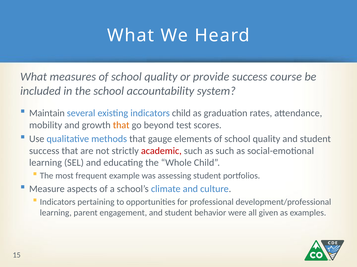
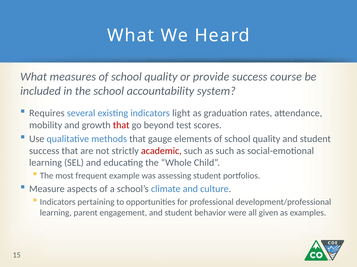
Maintain: Maintain -> Requires (47, 114)
indicators child: child -> light (181, 114)
that colour: orange -> red (121, 125)
